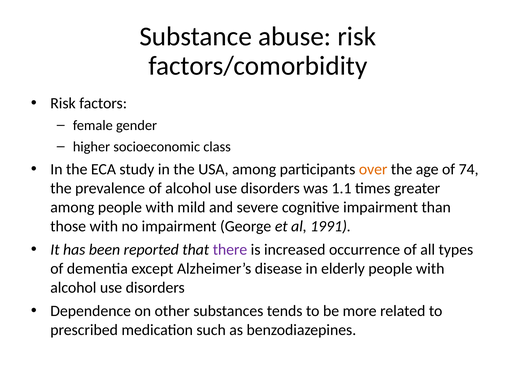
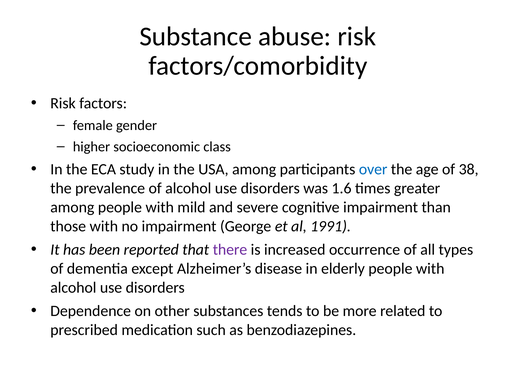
over colour: orange -> blue (373, 169)
74: 74 -> 38 (469, 169)
1.1: 1.1 -> 1.6 (342, 188)
